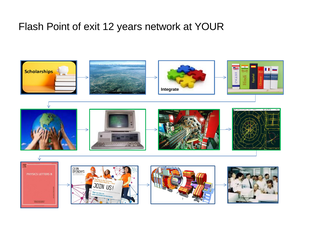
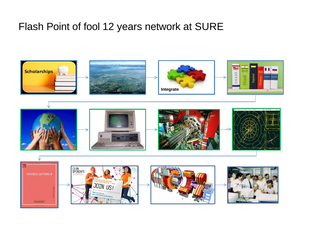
exit: exit -> fool (92, 27)
YOUR: YOUR -> SURE (209, 27)
